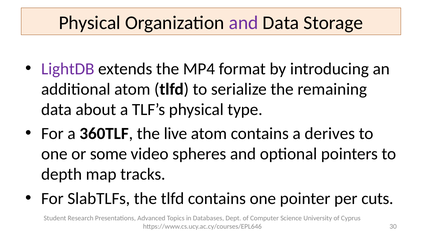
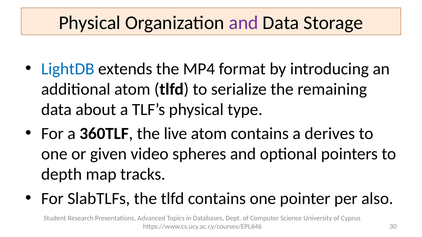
LightDB colour: purple -> blue (68, 69)
some: some -> given (108, 154)
cuts: cuts -> also (377, 199)
